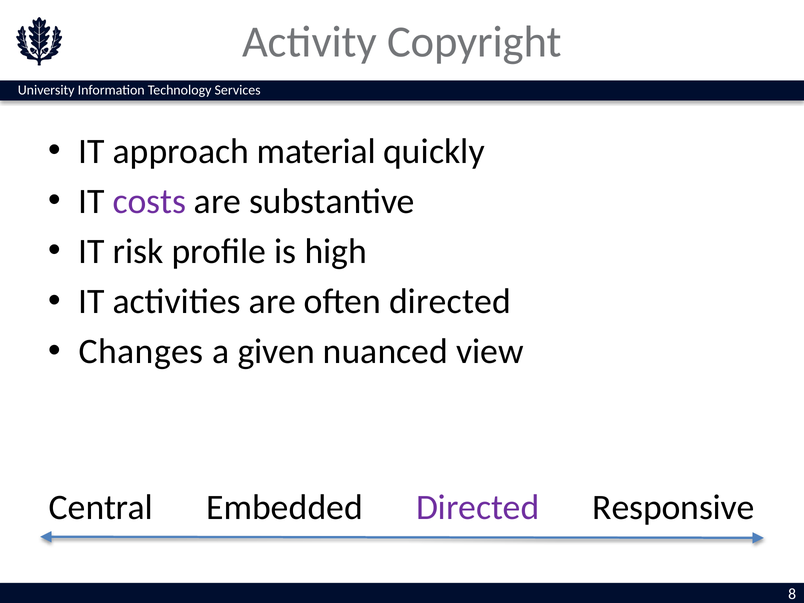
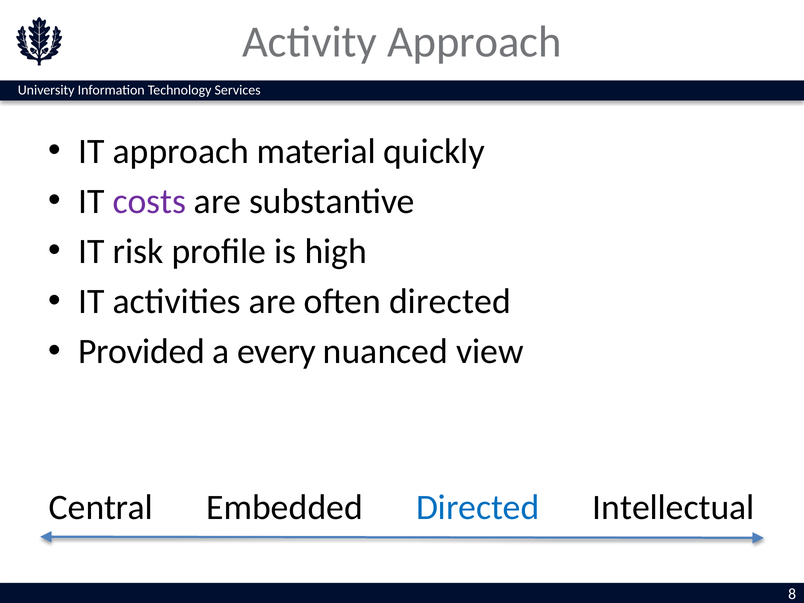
Activity Copyright: Copyright -> Approach (474, 42)
Changes: Changes -> Provided (141, 352)
given: given -> every (276, 352)
Directed colour: purple -> blue (478, 507)
Responsive: Responsive -> Intellectual (674, 507)
